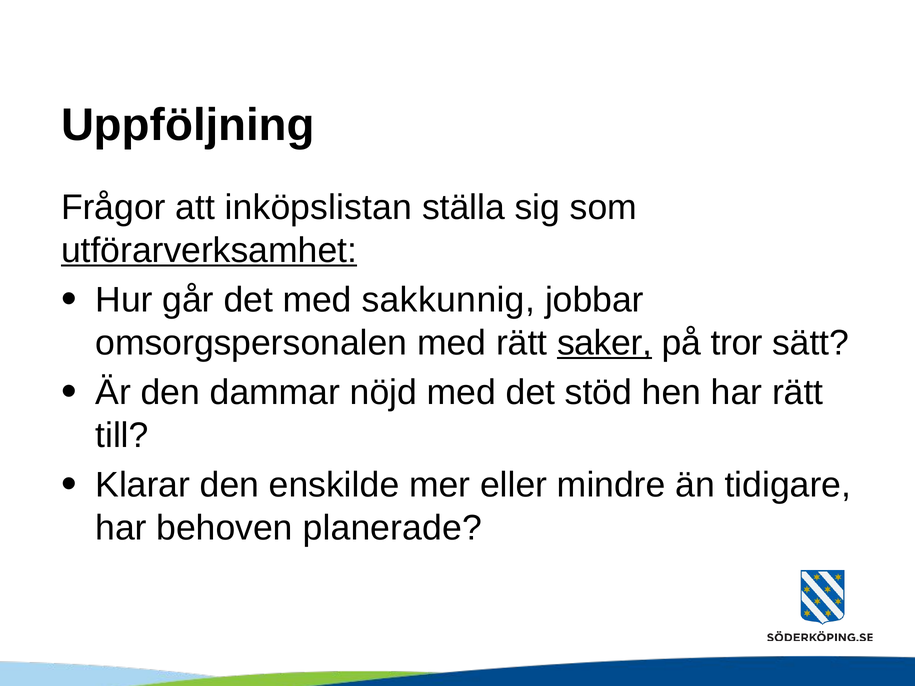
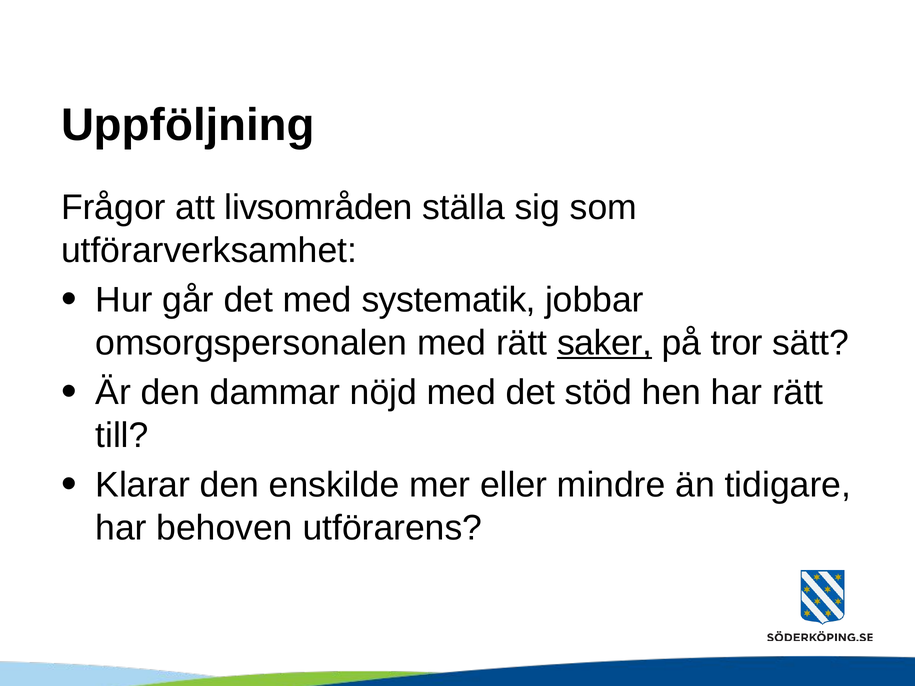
inköpslistan: inköpslistan -> livsområden (319, 208)
utförarverksamhet underline: present -> none (209, 250)
sakkunnig: sakkunnig -> systematik (449, 300)
planerade: planerade -> utförarens (392, 528)
